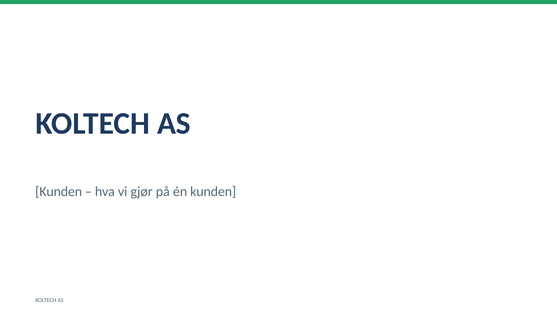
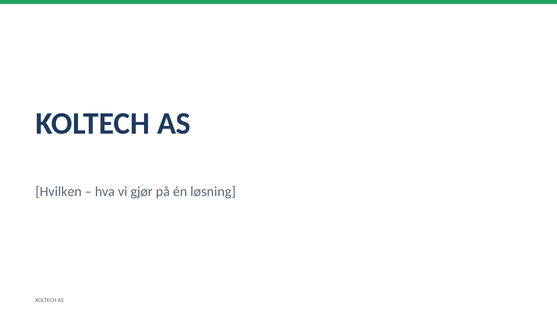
Kunden: Kunden -> Hvilken (59, 192)
én kunden: kunden -> løsning (213, 192)
